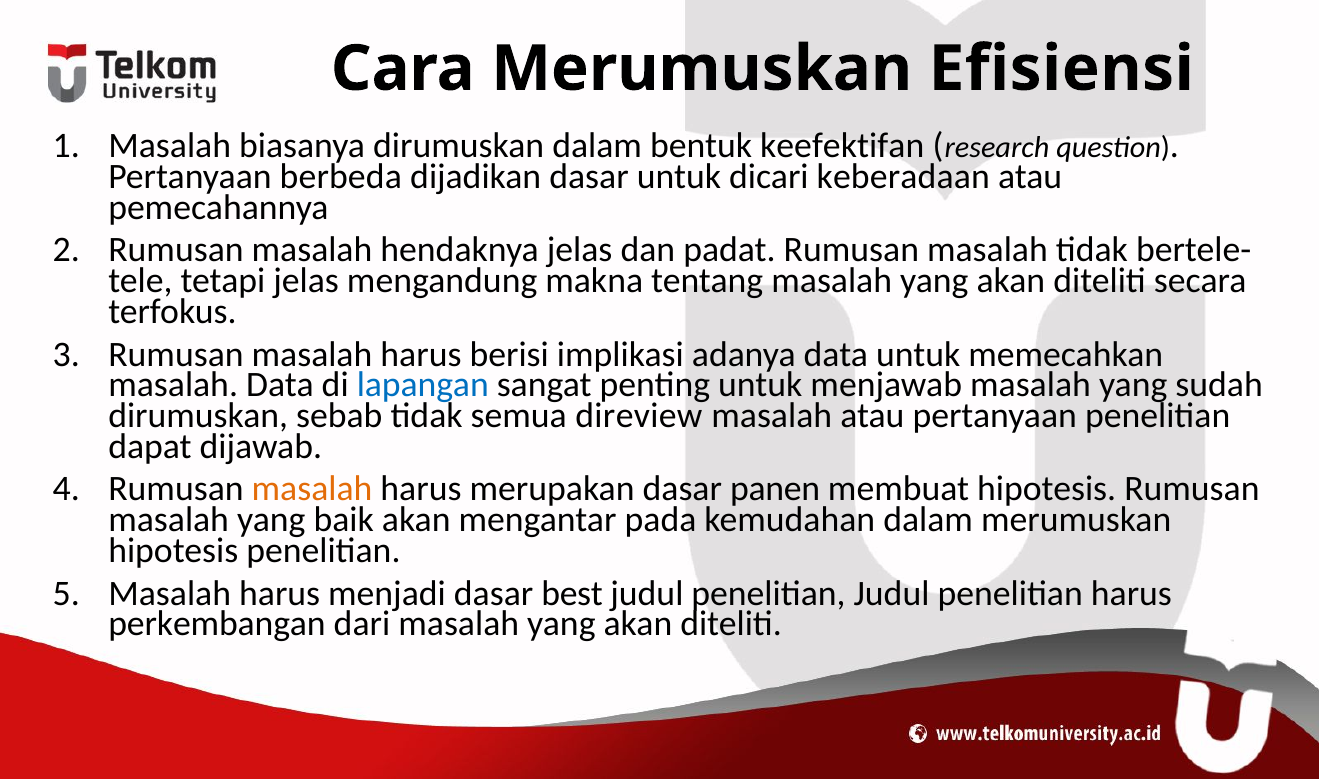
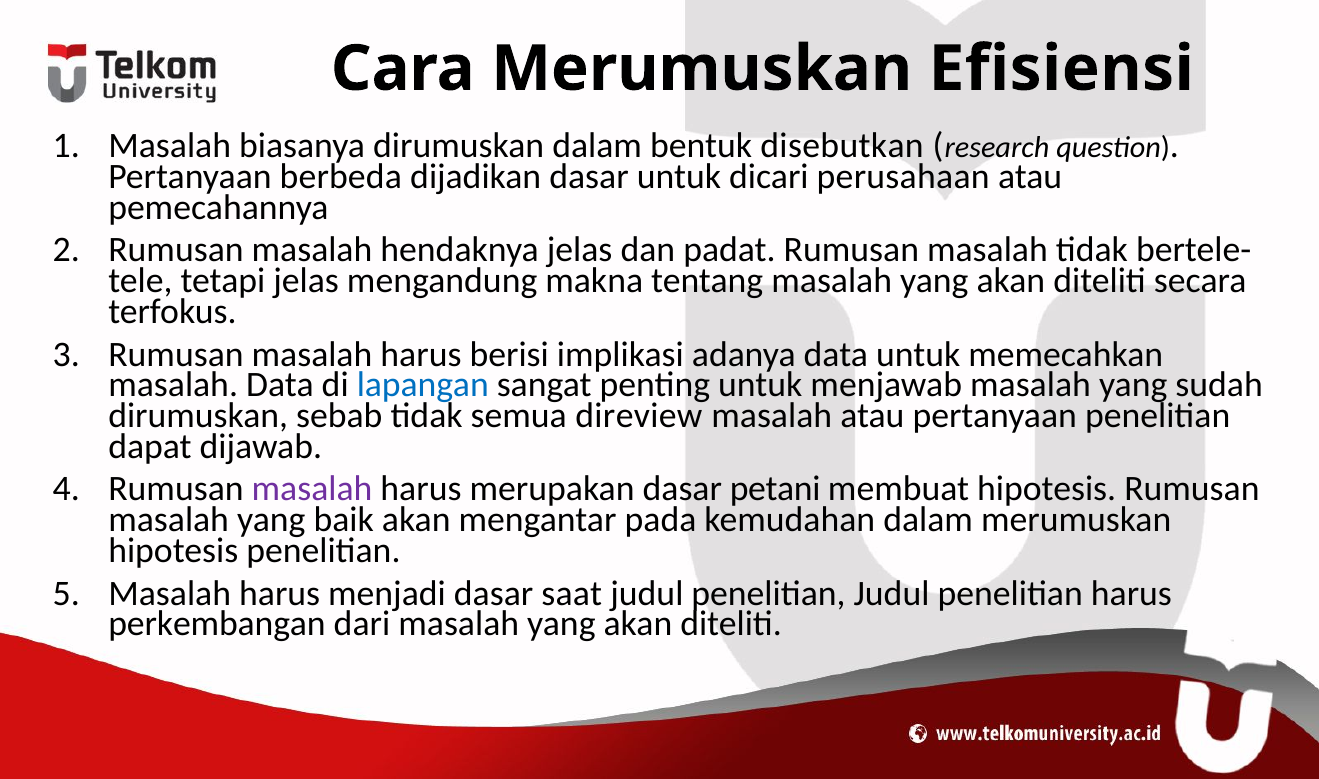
keefektifan: keefektifan -> disebutkan (842, 146)
keberadaan: keberadaan -> perusahaan (903, 177)
masalah colour: orange -> purple (312, 489)
panen: panen -> petani (775, 489)
best: best -> saat (572, 593)
